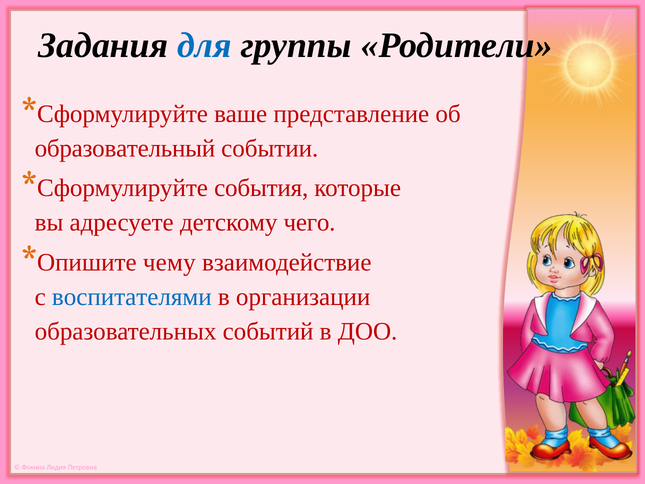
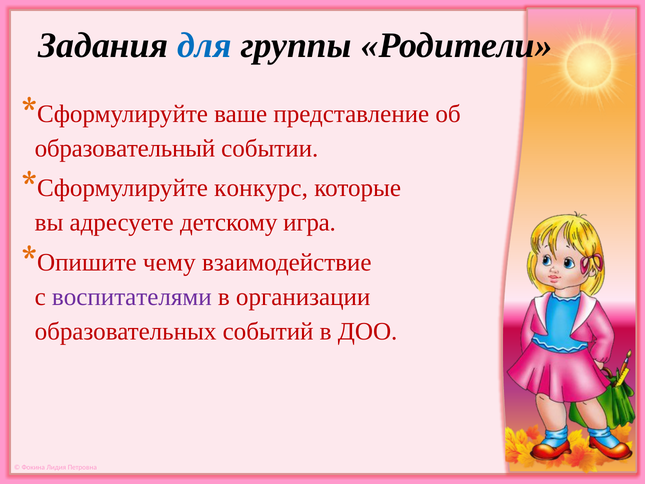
события: события -> конкурс (261, 188)
чего: чего -> игра (310, 223)
воспитателями colour: blue -> purple (132, 297)
